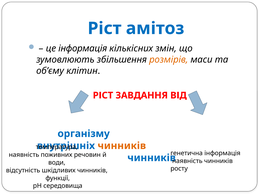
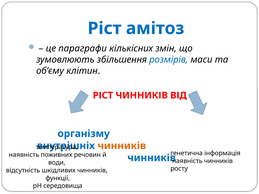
це інформація: інформація -> параграфи (83, 49)
розмірів colour: orange -> blue (169, 60)
РІСТ ЗАВДАННЯ: ЗАВДАННЯ -> ЧИННИКІВ (142, 96)
